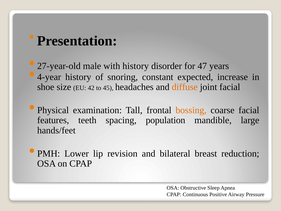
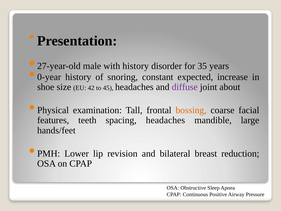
47: 47 -> 35 (202, 66)
4-year: 4-year -> 0-year (49, 77)
diffuse colour: orange -> purple (185, 87)
joint facial: facial -> about (230, 87)
spacing population: population -> headaches (165, 120)
